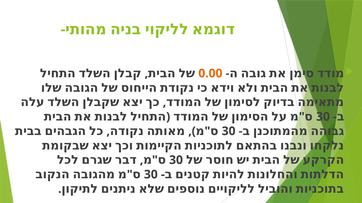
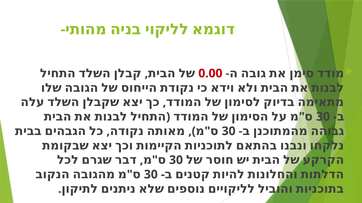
0.00 colour: orange -> red (210, 74)
